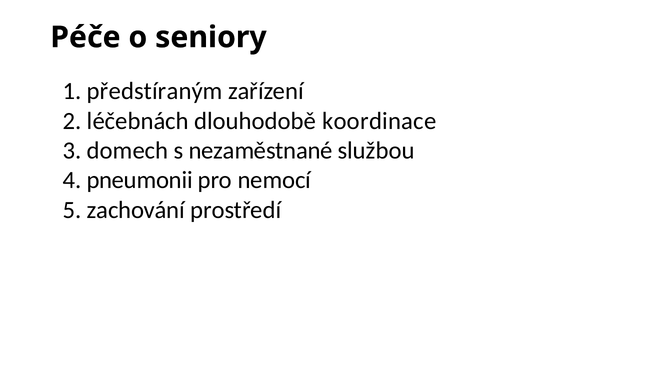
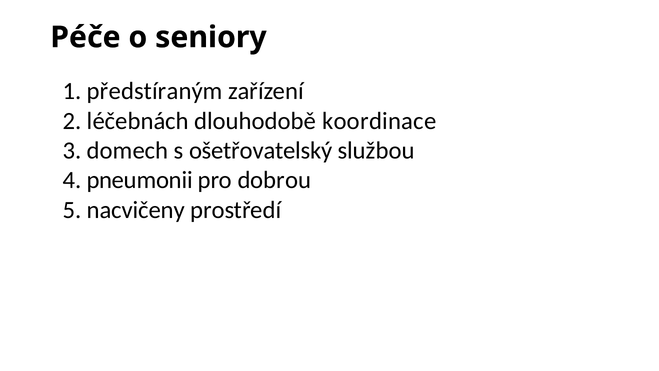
nezaměstnané: nezaměstnané -> ošetřovatelský (261, 150)
nemocí: nemocí -> dobrou (274, 180)
zachování: zachování -> nacvičeny (136, 210)
